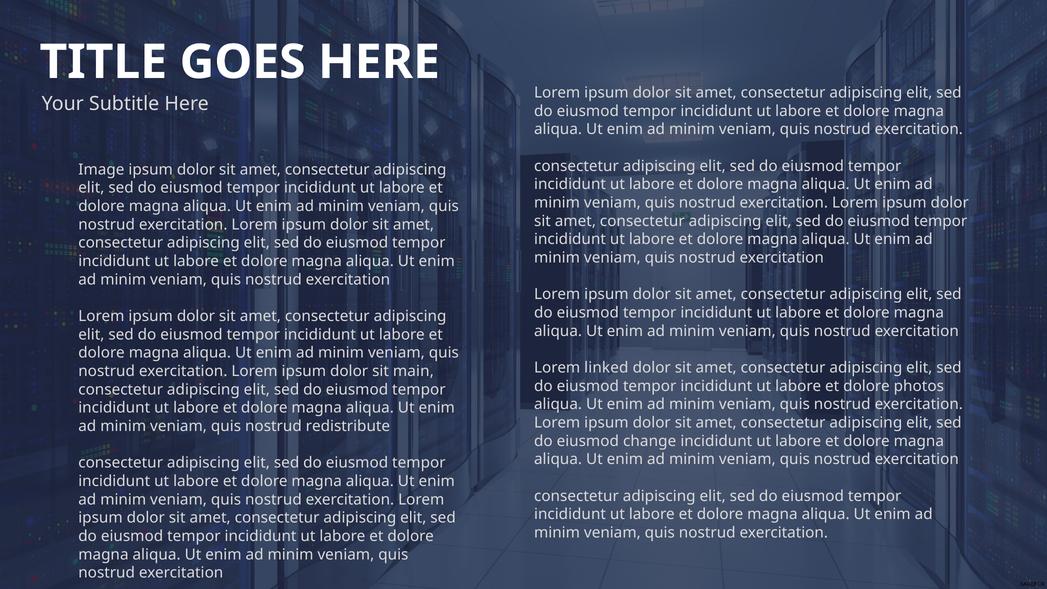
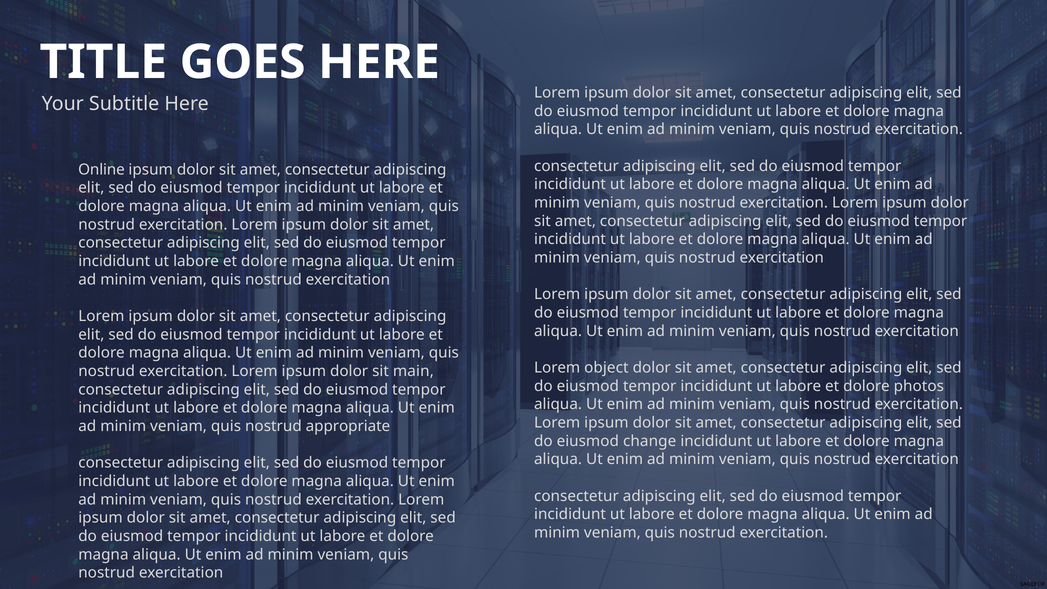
Image: Image -> Online (101, 170)
linked: linked -> object (606, 368)
redistribute: redistribute -> appropriate (348, 426)
